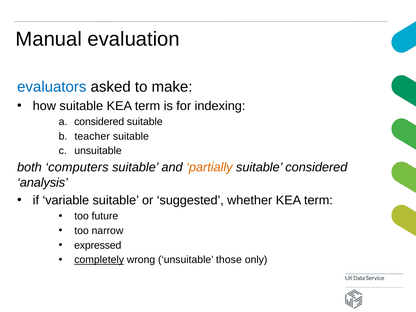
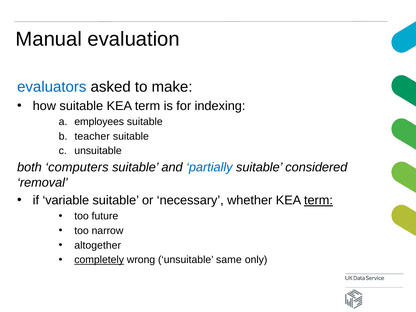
considered: considered -> employees (99, 122)
partially colour: orange -> blue (209, 167)
analysis: analysis -> removal (42, 183)
suggested: suggested -> necessary (190, 200)
term underline: none -> present (318, 200)
expressed: expressed -> altogether (98, 245)
those: those -> same (229, 260)
